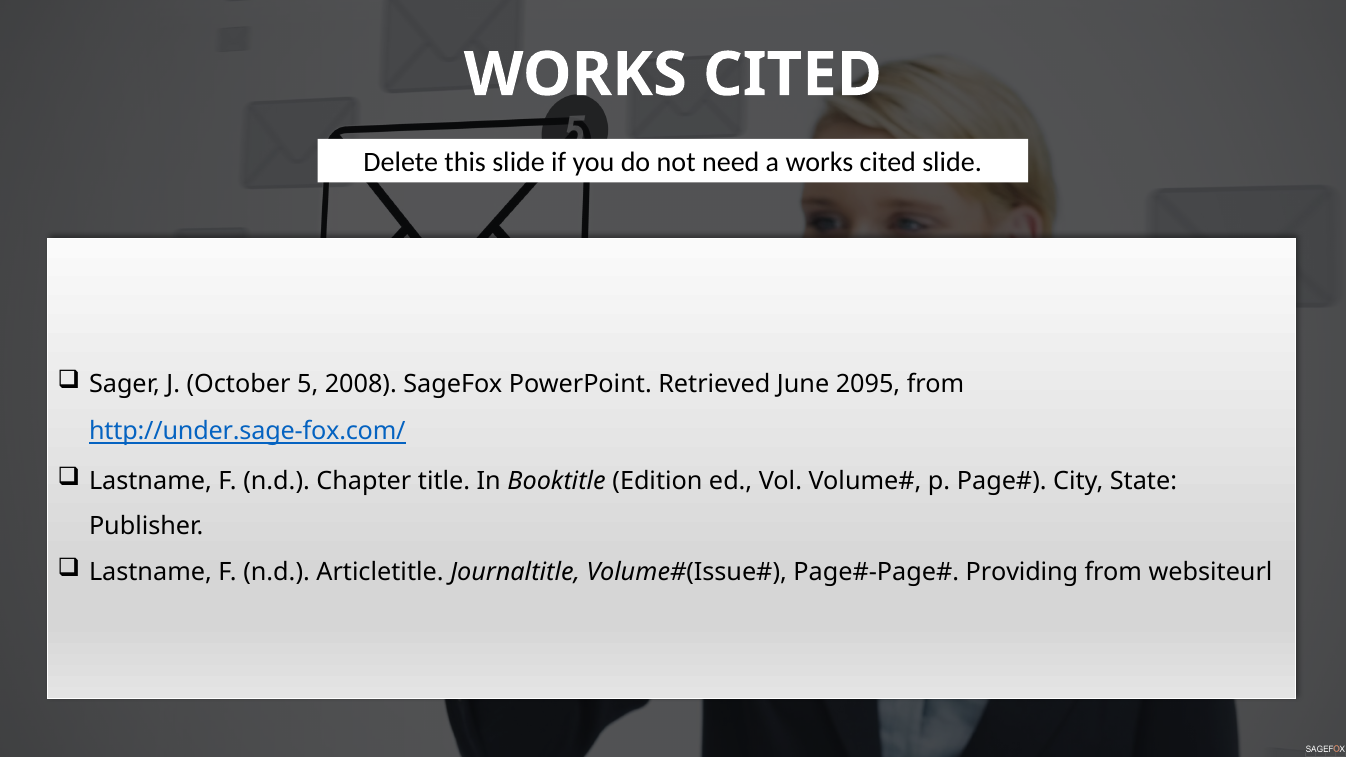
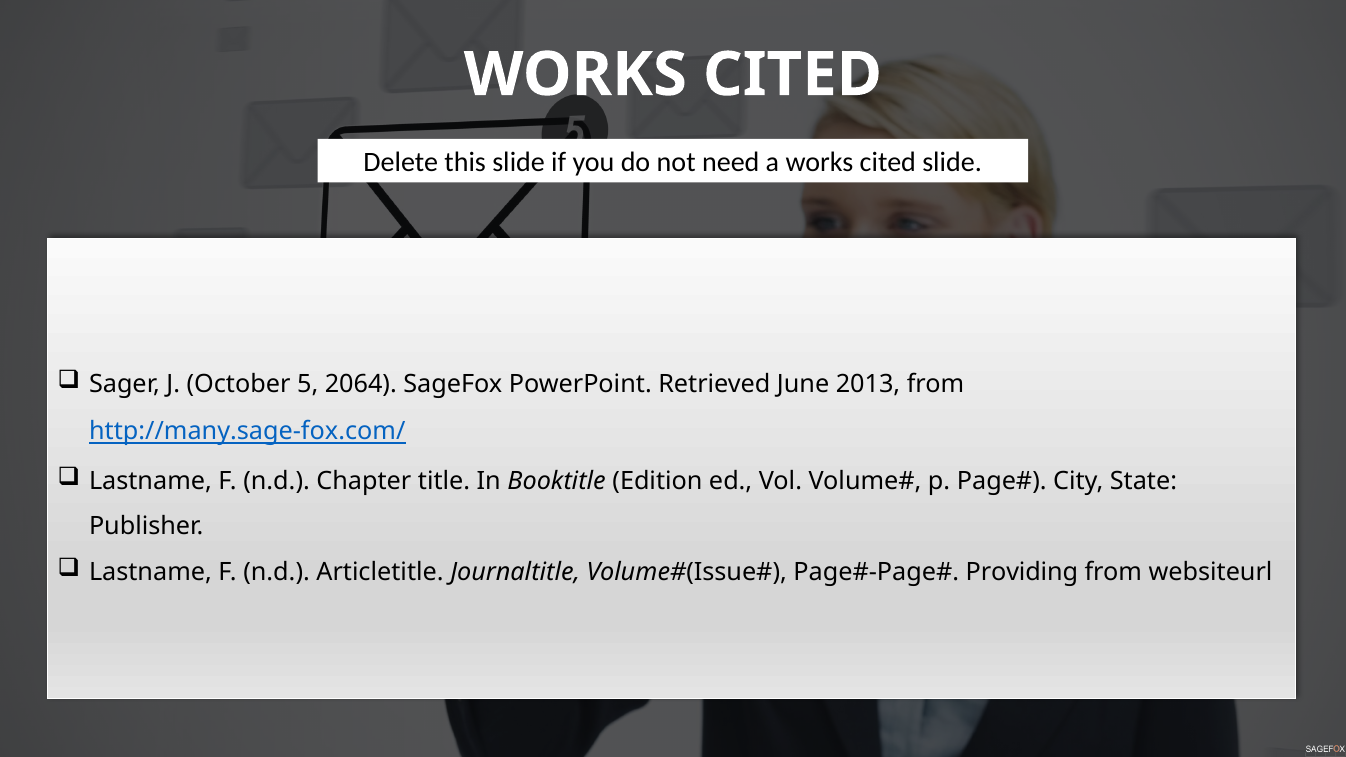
2008: 2008 -> 2064 (361, 384)
2095: 2095 -> 2013 (868, 384)
http://under.sage-fox.com/: http://under.sage-fox.com/ -> http://many.sage-fox.com/ (247, 432)
